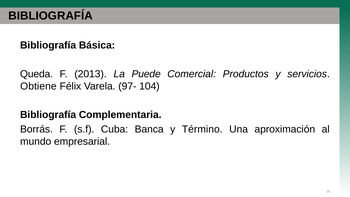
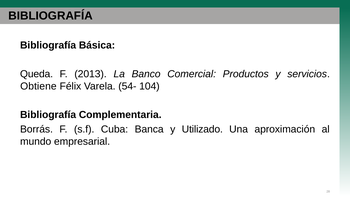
Puede: Puede -> Banco (146, 74)
97-: 97- -> 54- (127, 86)
Término: Término -> Utilizado (202, 129)
